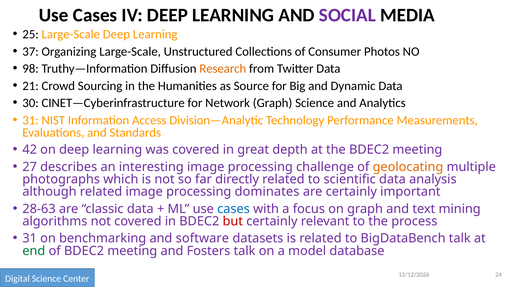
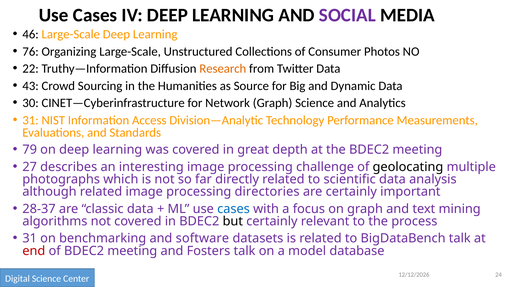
25: 25 -> 46 (31, 34)
37: 37 -> 76 (31, 51)
98: 98 -> 22 (31, 69)
21: 21 -> 43 (31, 86)
42: 42 -> 79 (30, 150)
geolocating colour: orange -> black (408, 167)
dominates: dominates -> directories (267, 192)
28-63: 28-63 -> 28-37 (39, 209)
but colour: red -> black (233, 221)
end colour: green -> red (34, 251)
